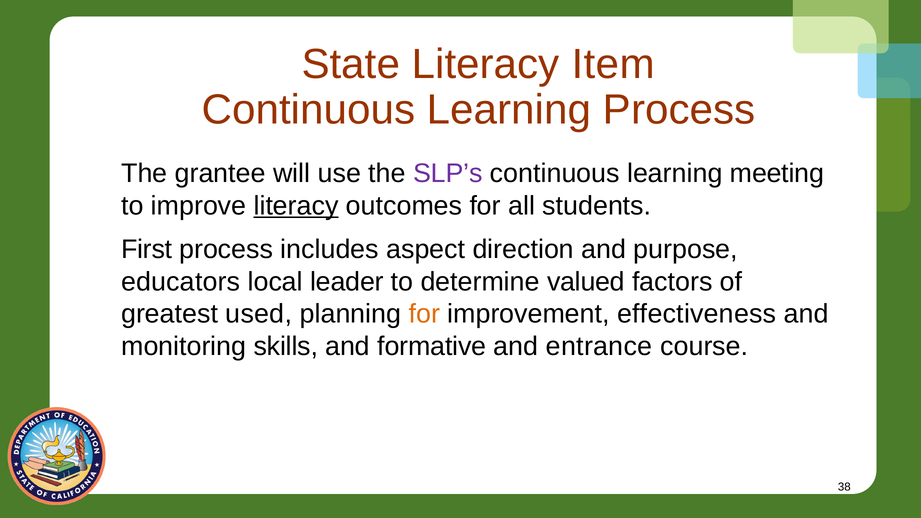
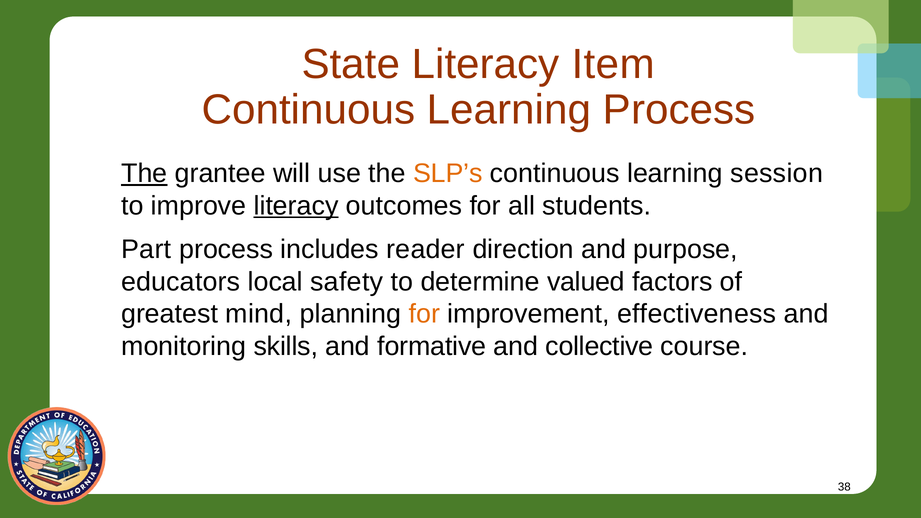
The underline: none -> present (144, 174)
SLP’s colour: purple -> orange (448, 174)
meeting: meeting -> session (777, 174)
First: First -> Part (146, 250)
aspect: aspect -> reader (426, 250)
leader: leader -> safety (347, 282)
used: used -> mind (259, 314)
entrance: entrance -> collective (599, 346)
